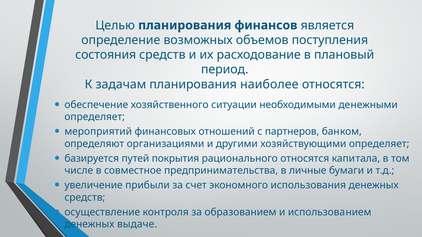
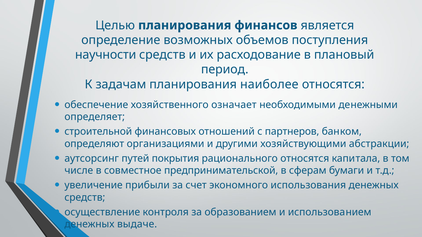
состояния: состояния -> научности (106, 55)
ситуации: ситуации -> означает (234, 105)
мероприятий: мероприятий -> строительной (98, 132)
хозяйствующими определяет: определяет -> абстракции (379, 144)
базируется: базируется -> аутсорсинг (92, 159)
предпринимательства: предпринимательства -> предпринимательской (221, 171)
личные: личные -> сферам (308, 171)
